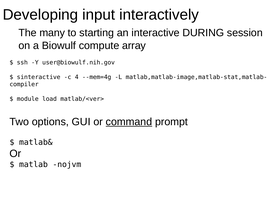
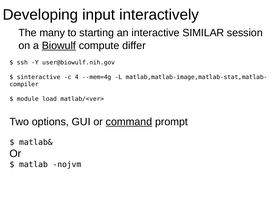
DURING: DURING -> SIMILAR (203, 33)
Biowulf underline: none -> present (59, 46)
array: array -> differ (134, 46)
